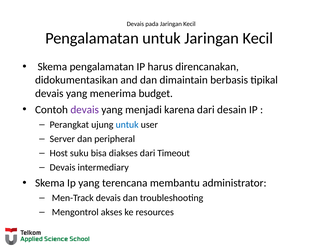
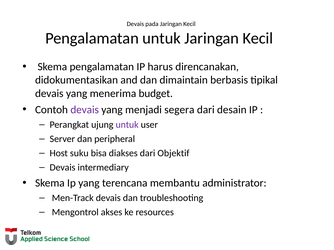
karena: karena -> segera (179, 110)
untuk colour: blue -> purple (127, 125)
Timeout: Timeout -> Objektif (173, 154)
